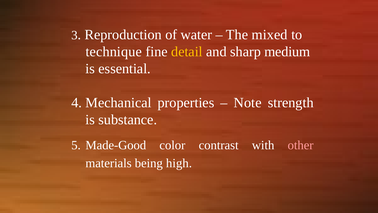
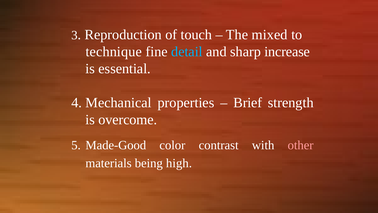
water: water -> touch (196, 35)
detail colour: yellow -> light blue (187, 52)
medium: medium -> increase (287, 52)
Note: Note -> Brief (248, 103)
substance: substance -> overcome (128, 120)
